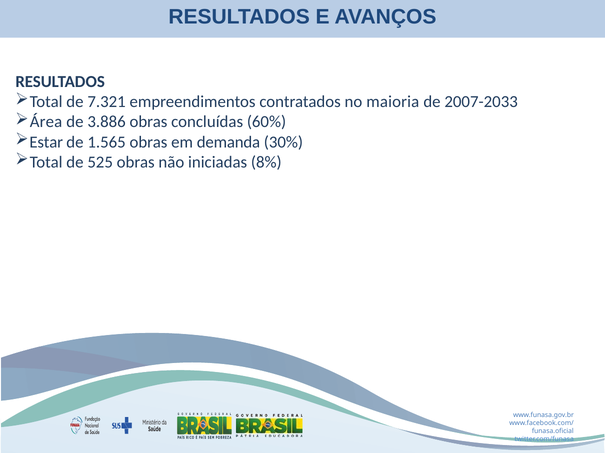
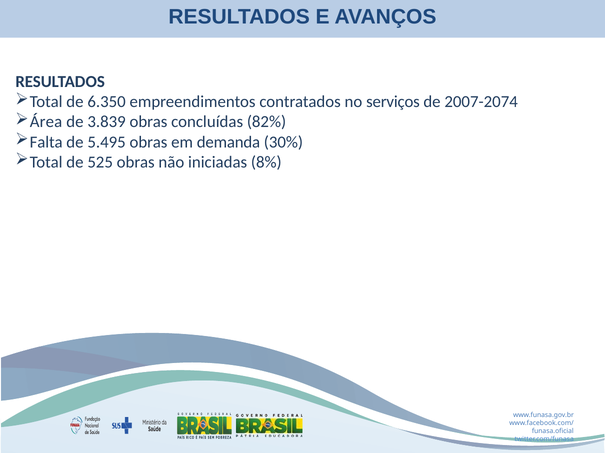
7.321: 7.321 -> 6.350 (107, 102)
maioria: maioria -> serviços (393, 102)
2007-2033: 2007-2033 -> 2007-2074 (481, 102)
3.886: 3.886 -> 3.839 (107, 122)
60%: 60% -> 82% (267, 122)
Estar: Estar -> Falta (46, 142)
1.565: 1.565 -> 5.495 (107, 142)
